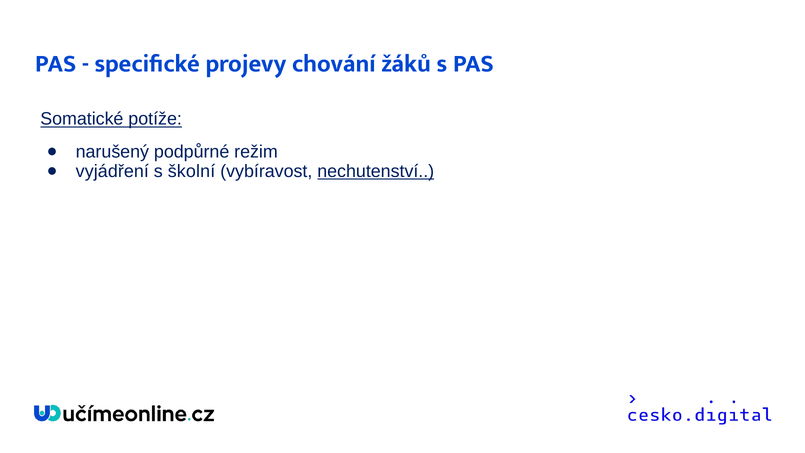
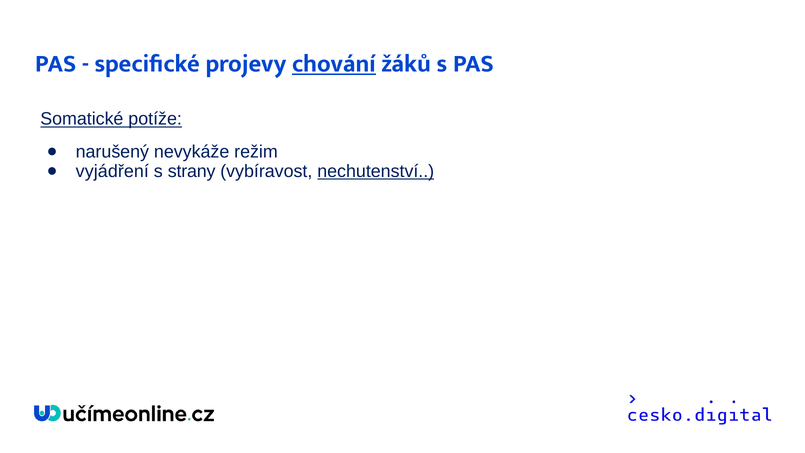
chování underline: none -> present (334, 64)
podpůrné: podpůrné -> nevykáže (192, 152)
školní: školní -> strany (192, 171)
